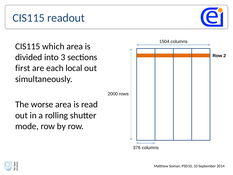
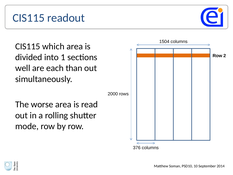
3: 3 -> 1 (63, 57)
first: first -> well (23, 68)
local: local -> than (74, 68)
